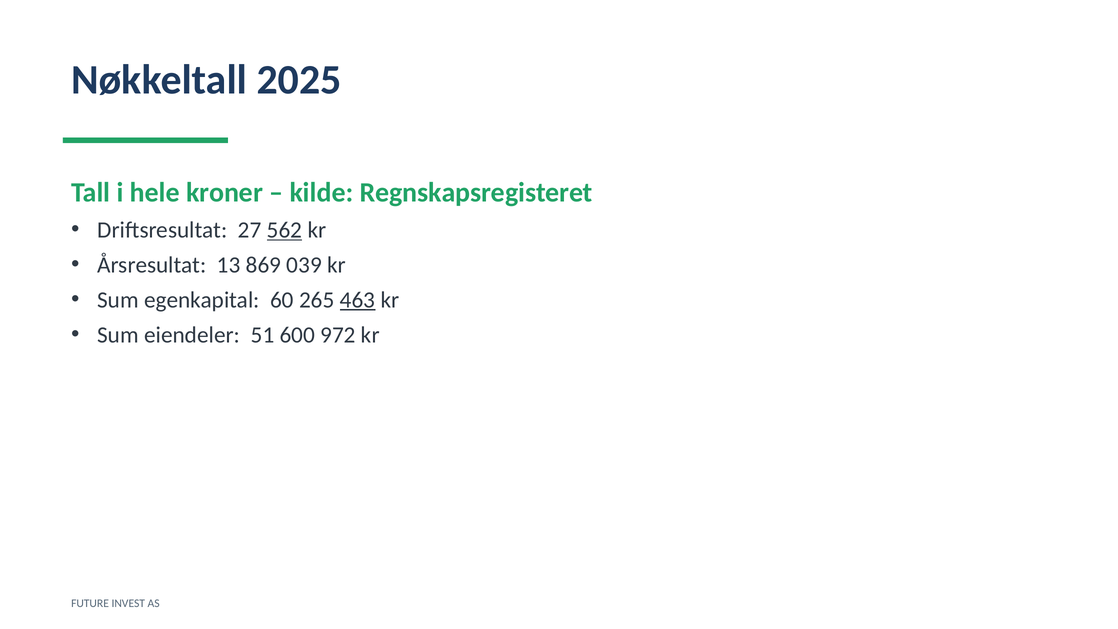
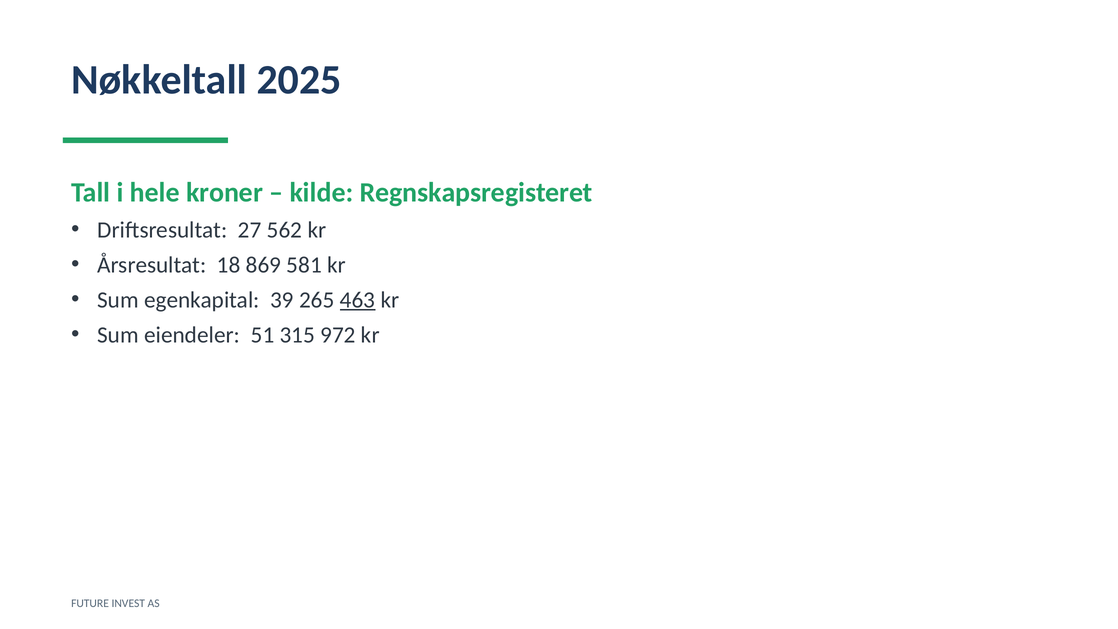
562 underline: present -> none (284, 230)
13: 13 -> 18 (229, 265)
039: 039 -> 581 (304, 265)
60: 60 -> 39 (282, 300)
600: 600 -> 315 (297, 335)
